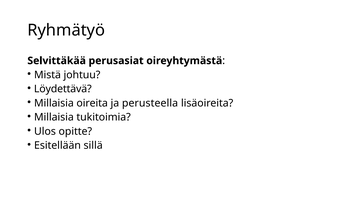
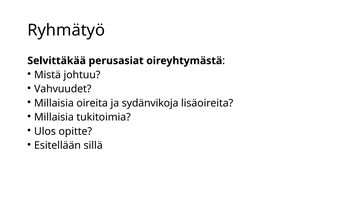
Löydettävä: Löydettävä -> Vahvuudet (63, 89)
perusteella: perusteella -> sydänvikoja (150, 103)
